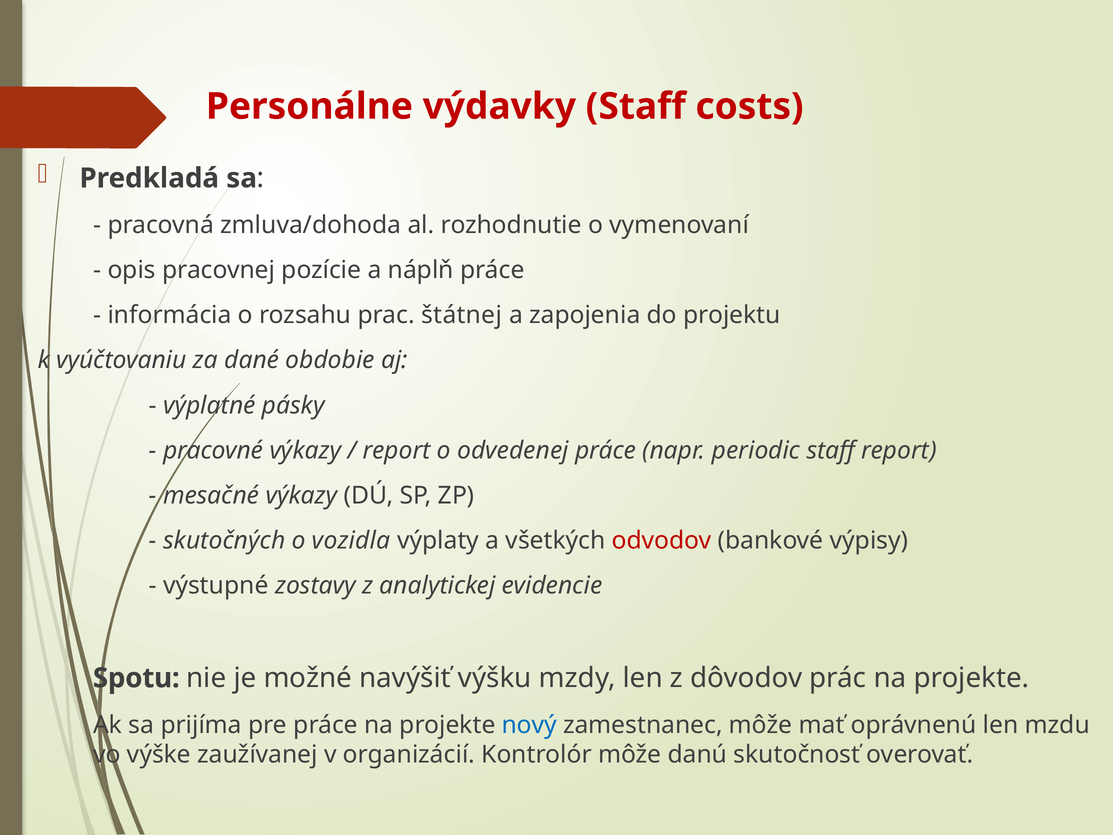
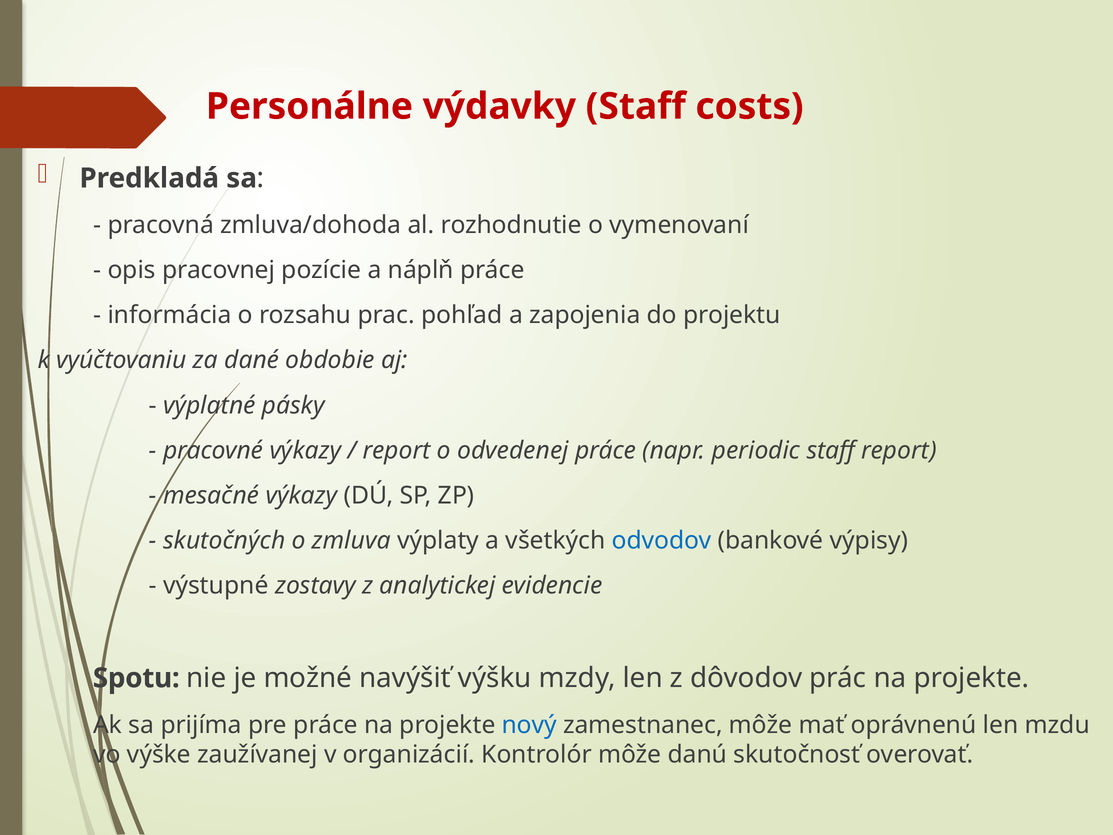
štátnej: štátnej -> pohľad (462, 315)
vozidla: vozidla -> zmluva (351, 541)
odvodov colour: red -> blue (662, 541)
